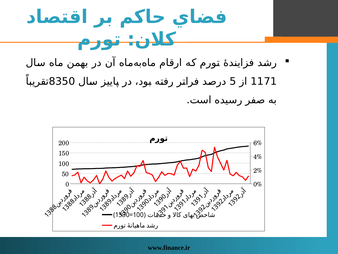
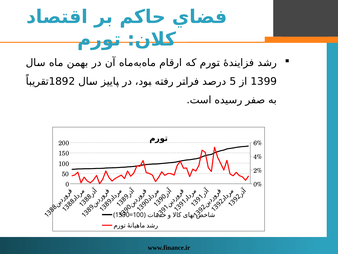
8350: 8350 -> 1892 (62, 81)
1171: 1171 -> 1399 (264, 81)
